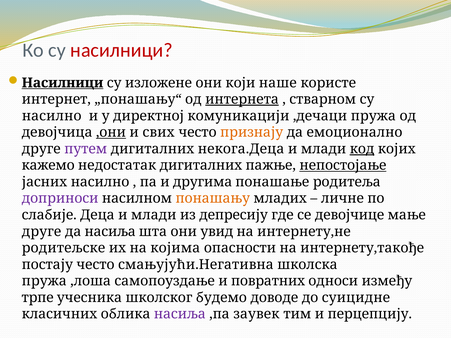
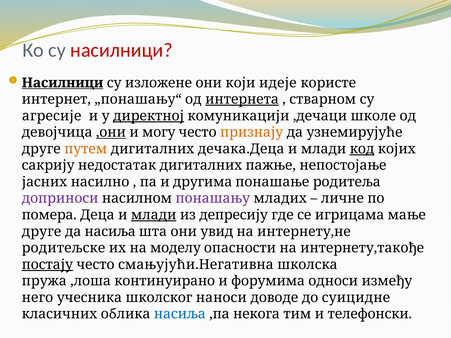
наше: наше -> идеје (278, 83)
насилно: насилно -> агресије (52, 116)
директној underline: none -> present (149, 116)
,дечаци пружа: пружа -> школе (373, 116)
свих: свих -> могу (159, 132)
емоционално: емоционално -> узнемирујуће (355, 132)
путем colour: purple -> orange (86, 149)
некога.Деца: некога.Деца -> дечака.Деца (241, 149)
кажемо: кажемо -> сакрију (48, 166)
непостојање underline: present -> none (343, 166)
понашању colour: orange -> purple (213, 199)
слабије: слабије -> помера (49, 215)
млади underline: none -> present (154, 215)
девојчице: девојчице -> игрицама (350, 215)
којима: којима -> моделу (175, 248)
постају underline: none -> present (47, 265)
самопоуздање: самопоуздање -> континуирано (165, 281)
повратних: повратних -> форумима (268, 281)
трпе: трпе -> него (37, 298)
будемо: будемо -> наноси (221, 298)
насиља colour: purple -> blue (180, 314)
заувек: заувек -> некога (256, 314)
перцепцију: перцепцију -> телефонски (370, 314)
